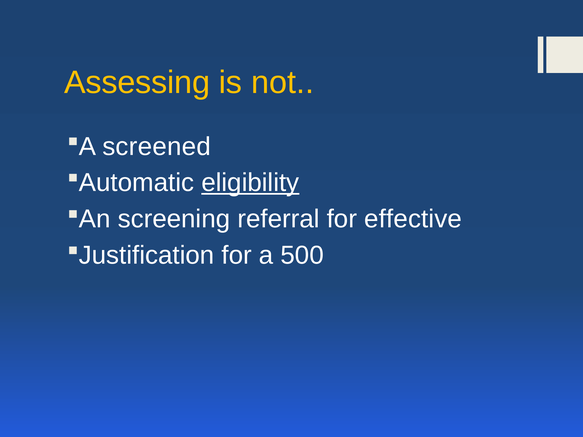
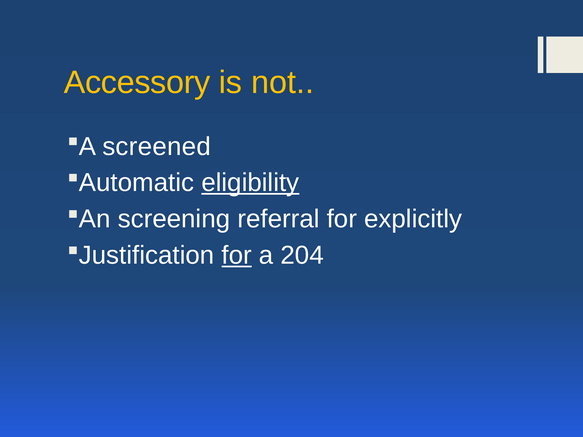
Assessing: Assessing -> Accessory (137, 83)
effective: effective -> explicitly (413, 219)
for underline: none -> present (237, 255)
500: 500 -> 204 (302, 255)
